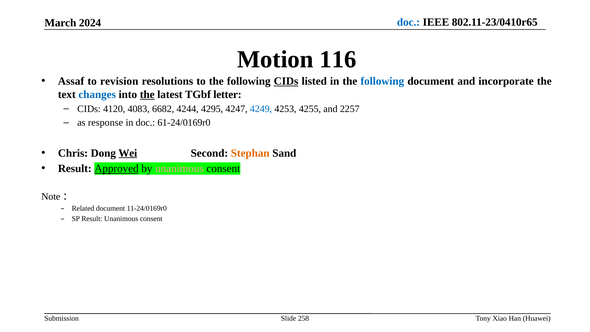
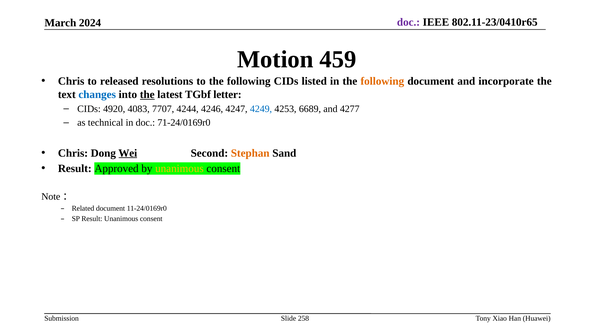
doc colour: blue -> purple (408, 22)
116: 116 -> 459 (338, 59)
Assaf: Assaf -> Chris (71, 81)
revision: revision -> released (119, 81)
CIDs underline: present -> none (286, 81)
following colour: blue -> orange (382, 81)
4120: 4120 -> 4920 (114, 109)
6682: 6682 -> 7707 (163, 109)
4295: 4295 -> 4246 (212, 109)
4255: 4255 -> 6689 (310, 109)
2257: 2257 -> 4277 (350, 109)
response: response -> technical (106, 123)
61-24/0169r0: 61-24/0169r0 -> 71-24/0169r0 (184, 123)
Approved underline: present -> none (117, 168)
unanimous colour: pink -> yellow (179, 168)
